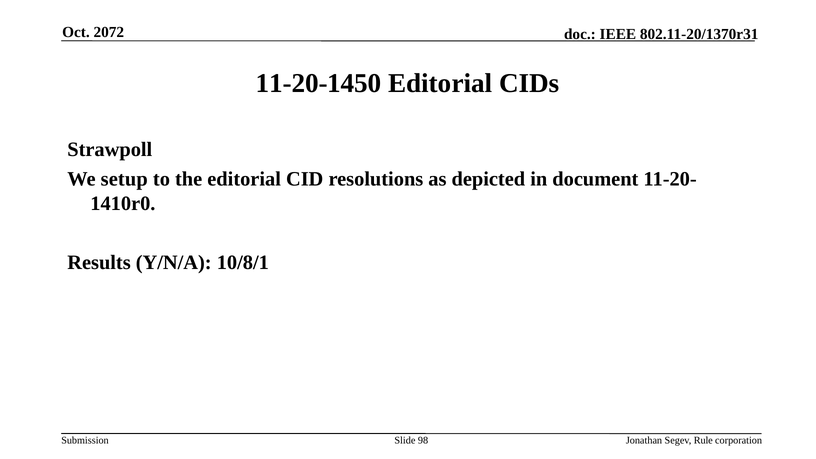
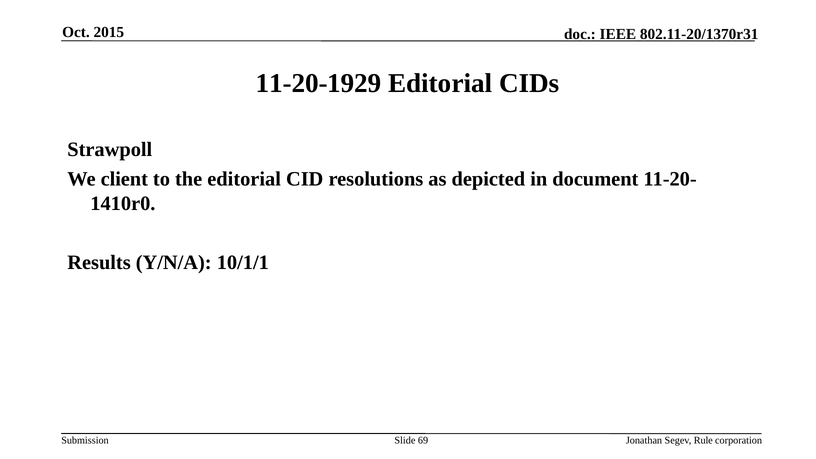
2072: 2072 -> 2015 (109, 32)
11-20-1450: 11-20-1450 -> 11-20-1929 (319, 83)
setup: setup -> client (124, 179)
10/8/1: 10/8/1 -> 10/1/1 (243, 263)
98: 98 -> 69 (423, 440)
